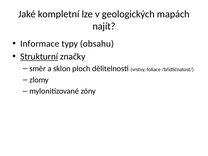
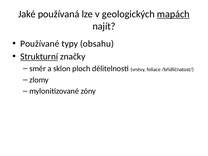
kompletní: kompletní -> používaná (59, 14)
mapách underline: none -> present (173, 14)
Informace: Informace -> Používané (40, 44)
